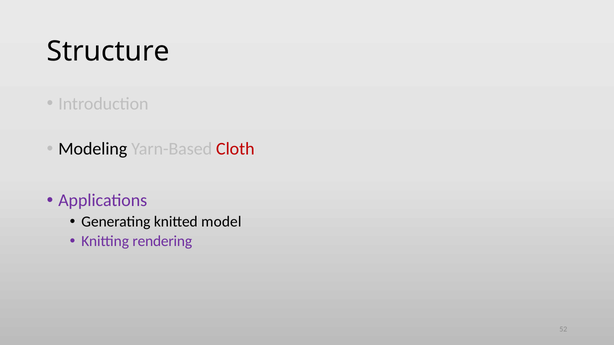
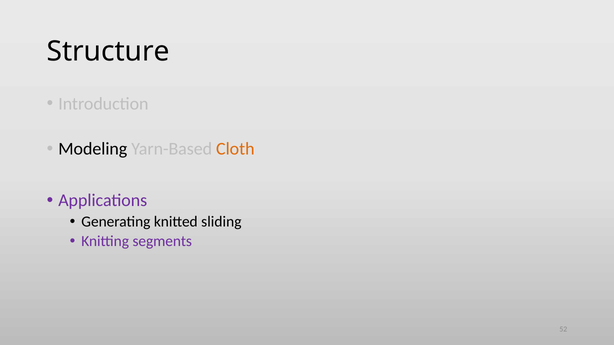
Cloth colour: red -> orange (235, 149)
model: model -> sliding (221, 222)
rendering: rendering -> segments (162, 242)
